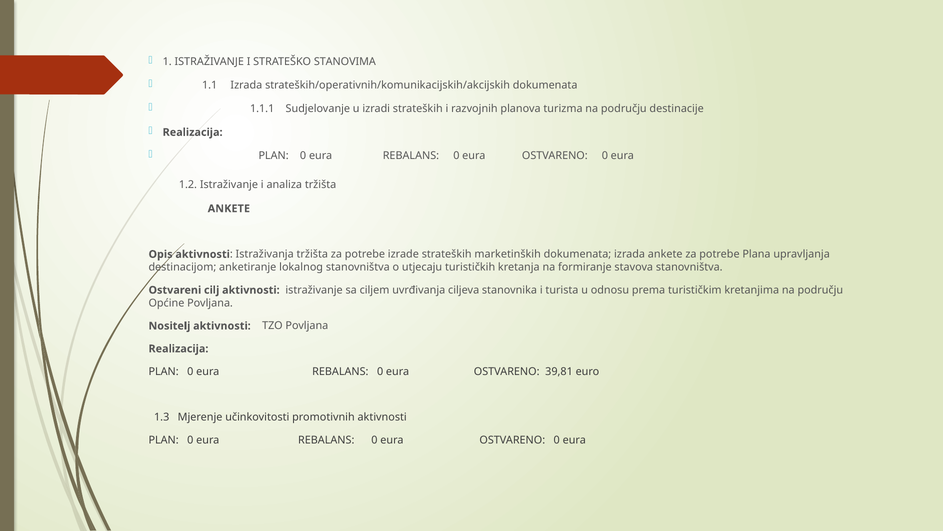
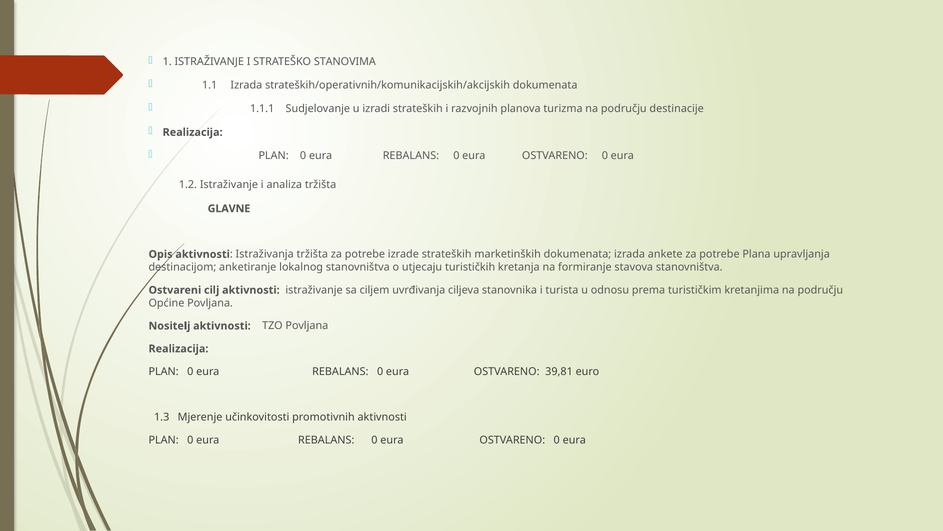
ANKETE: ANKETE -> GLAVNE (229, 208)
